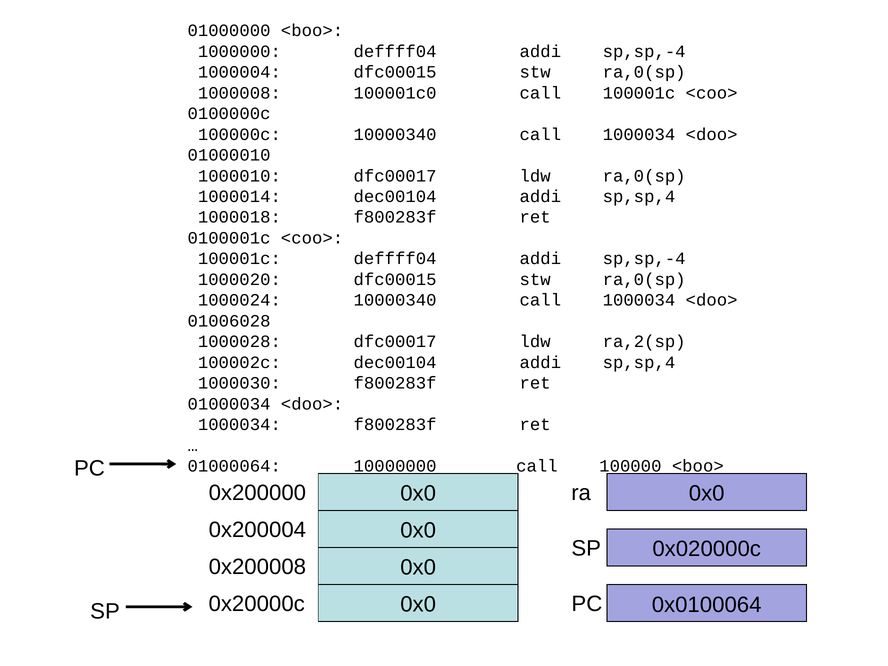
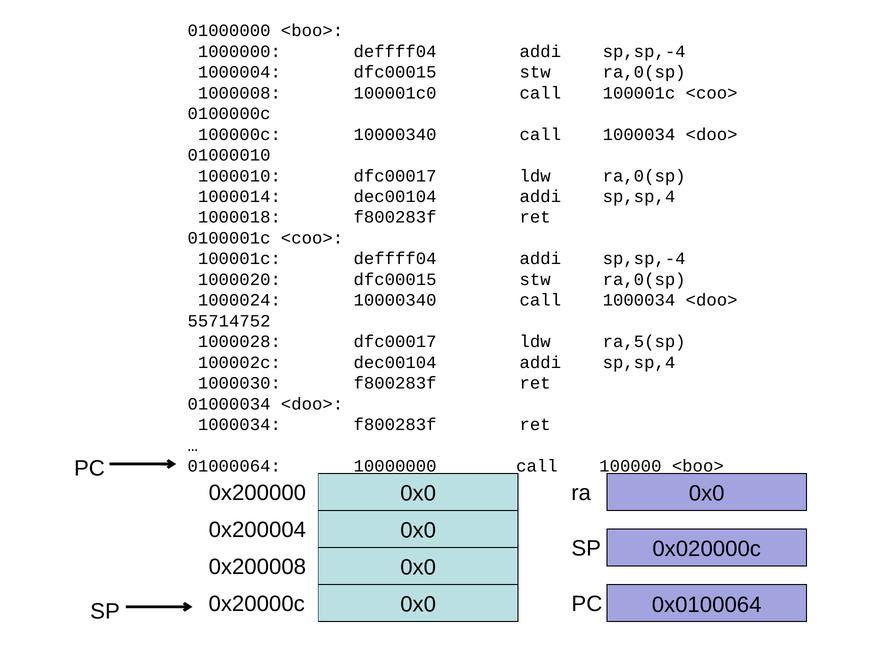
01006028: 01006028 -> 55714752 (229, 321)
ra,2(sp: ra,2(sp -> ra,5(sp (644, 342)
